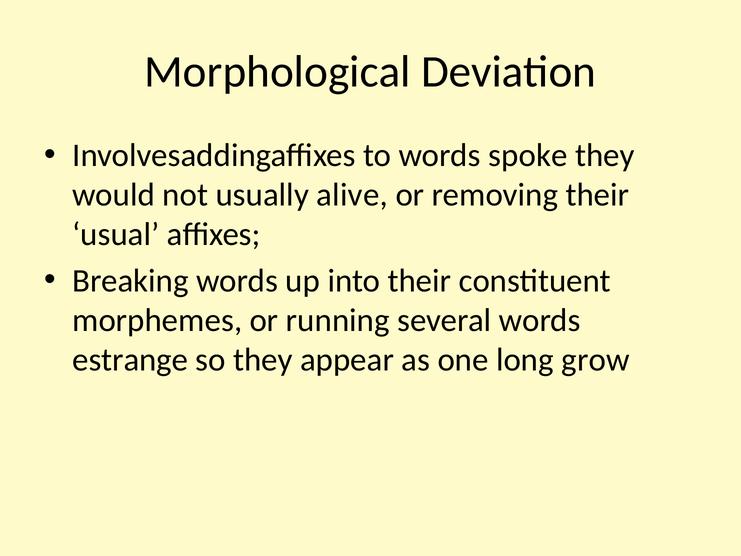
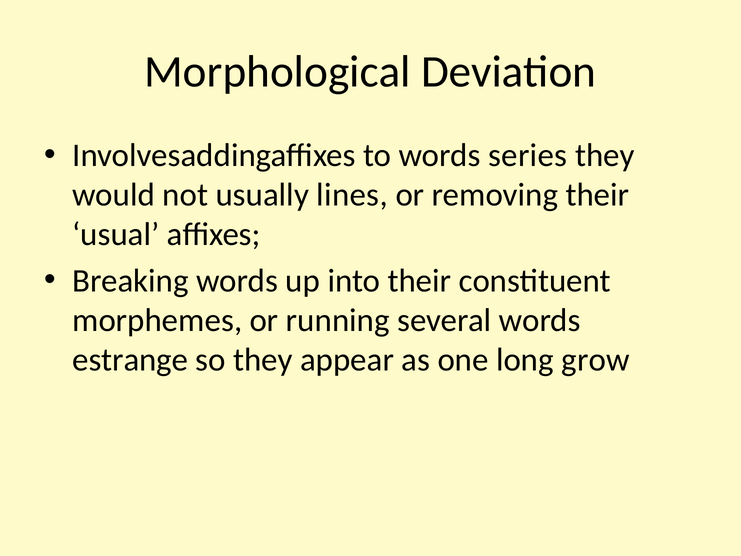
spoke: spoke -> series (528, 155)
alive: alive -> lines (352, 195)
